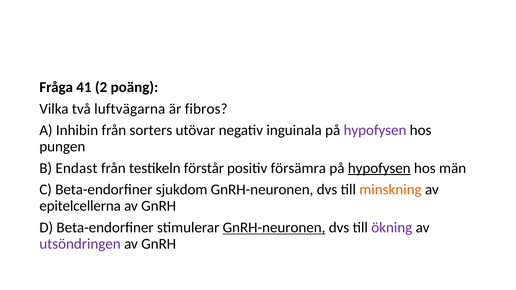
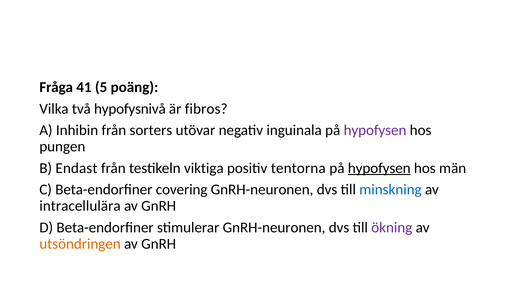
2: 2 -> 5 (101, 87)
luftvägarna: luftvägarna -> hypofysnivå (130, 109)
förstår: förstår -> viktiga (204, 168)
försämra: försämra -> tentorna (298, 168)
sjukdom: sjukdom -> covering (182, 190)
minskning colour: orange -> blue (390, 190)
epitelcellerna: epitelcellerna -> intracellulära (80, 206)
GnRH-neuronen underline: present -> none (274, 228)
utsöndringen colour: purple -> orange (80, 244)
